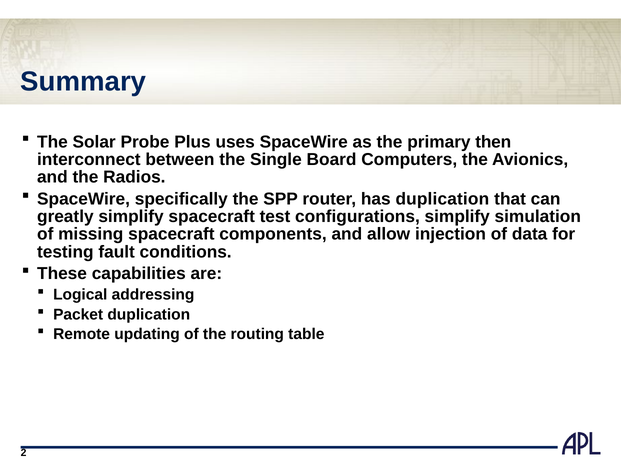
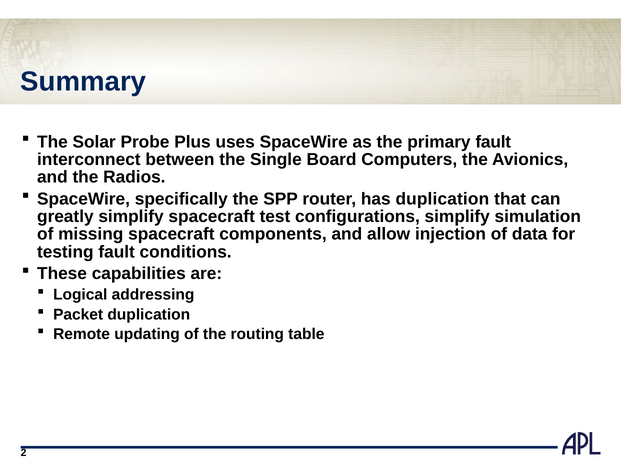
primary then: then -> fault (493, 142)
